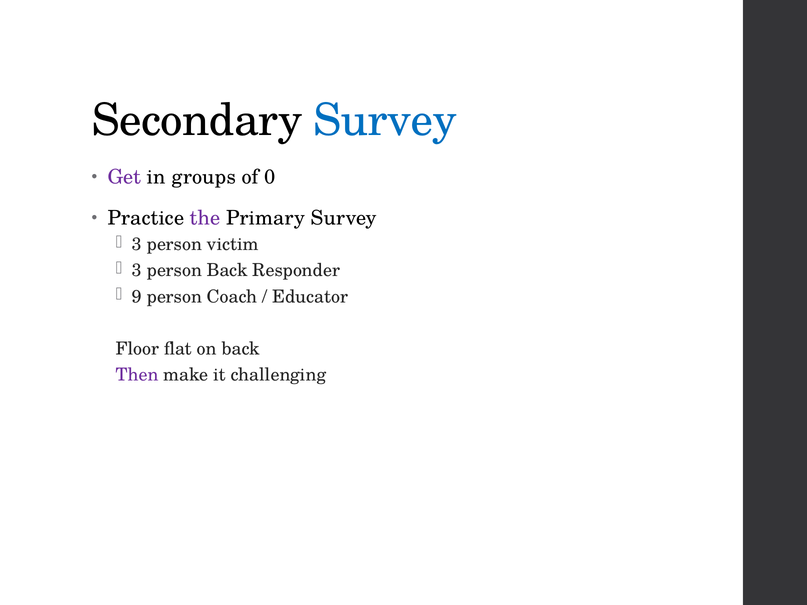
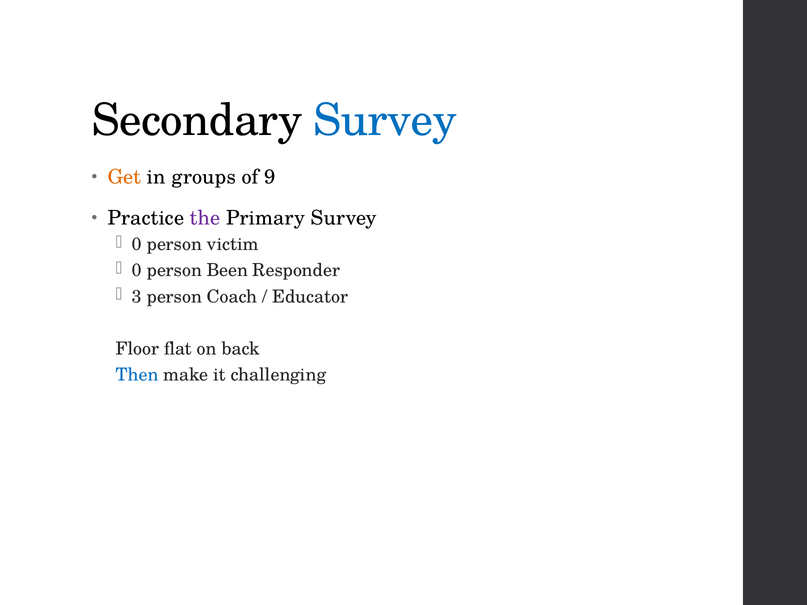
Get colour: purple -> orange (124, 177)
0: 0 -> 9 (270, 177)
3: 3 -> 0 (137, 245)
3: 3 -> 0 (137, 271)
person Back: Back -> Been (227, 271)
9: 9 -> 3 (137, 297)
Then colour: purple -> blue (137, 375)
